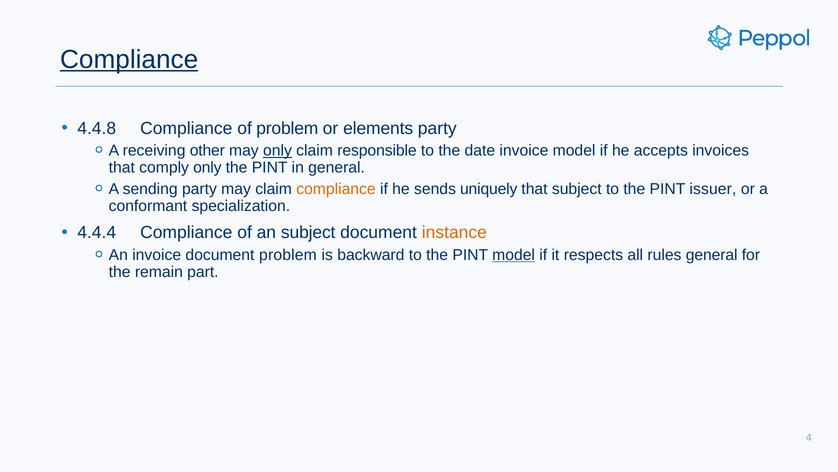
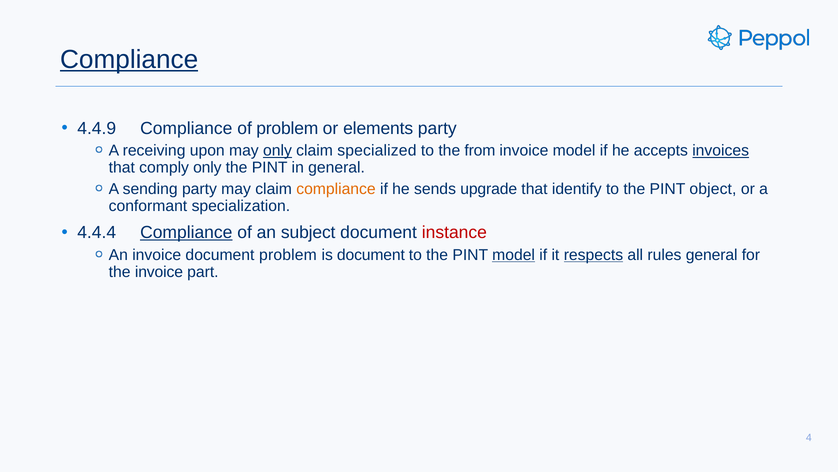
4.4.8: 4.4.8 -> 4.4.9 (97, 128)
other: other -> upon (207, 150)
responsible: responsible -> specialized (377, 150)
date: date -> from (480, 150)
invoices underline: none -> present (721, 150)
uniquely: uniquely -> upgrade (489, 189)
that subject: subject -> identify (577, 189)
issuer: issuer -> object (713, 189)
Compliance underline: none -> present (186, 232)
instance colour: orange -> red (454, 232)
is backward: backward -> document (371, 255)
respects underline: none -> present (593, 255)
the remain: remain -> invoice (159, 272)
